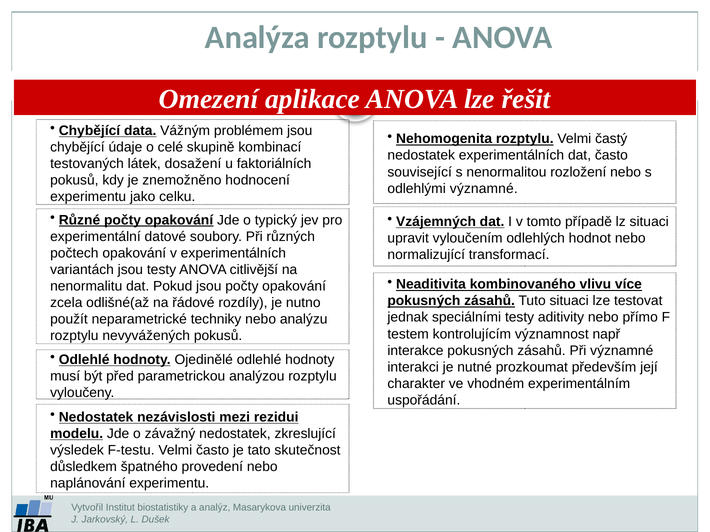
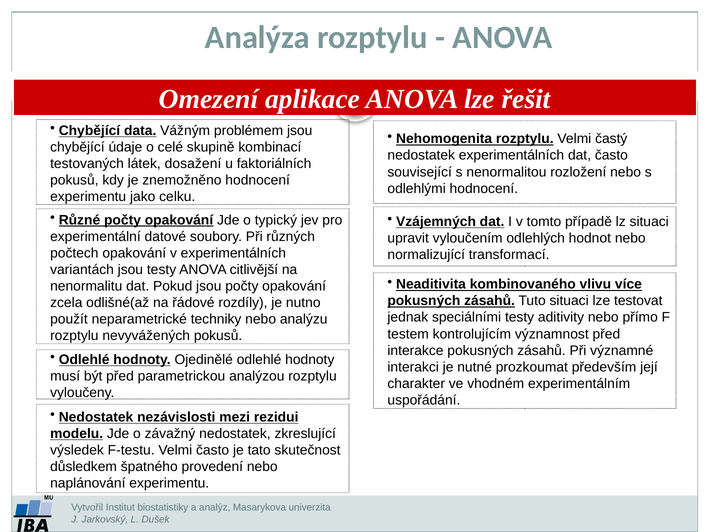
odlehlými významné: významné -> hodnocení (484, 189)
významnost např: např -> před (606, 334)
